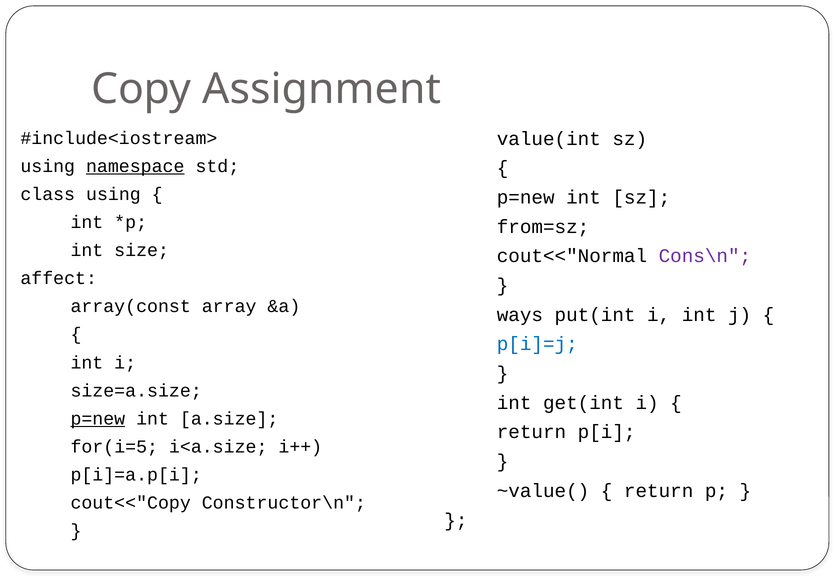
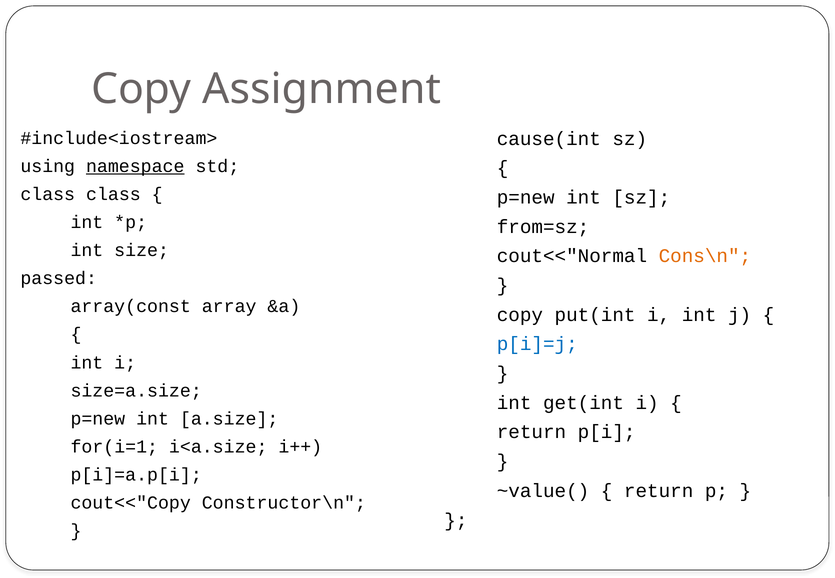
value(int: value(int -> cause(int (549, 139)
class using: using -> class (113, 194)
Cons\n colour: purple -> orange (705, 256)
affect: affect -> passed (59, 278)
ways: ways -> copy (520, 315)
p=new underline: present -> none (98, 419)
for(i=5: for(i=5 -> for(i=1 (114, 447)
